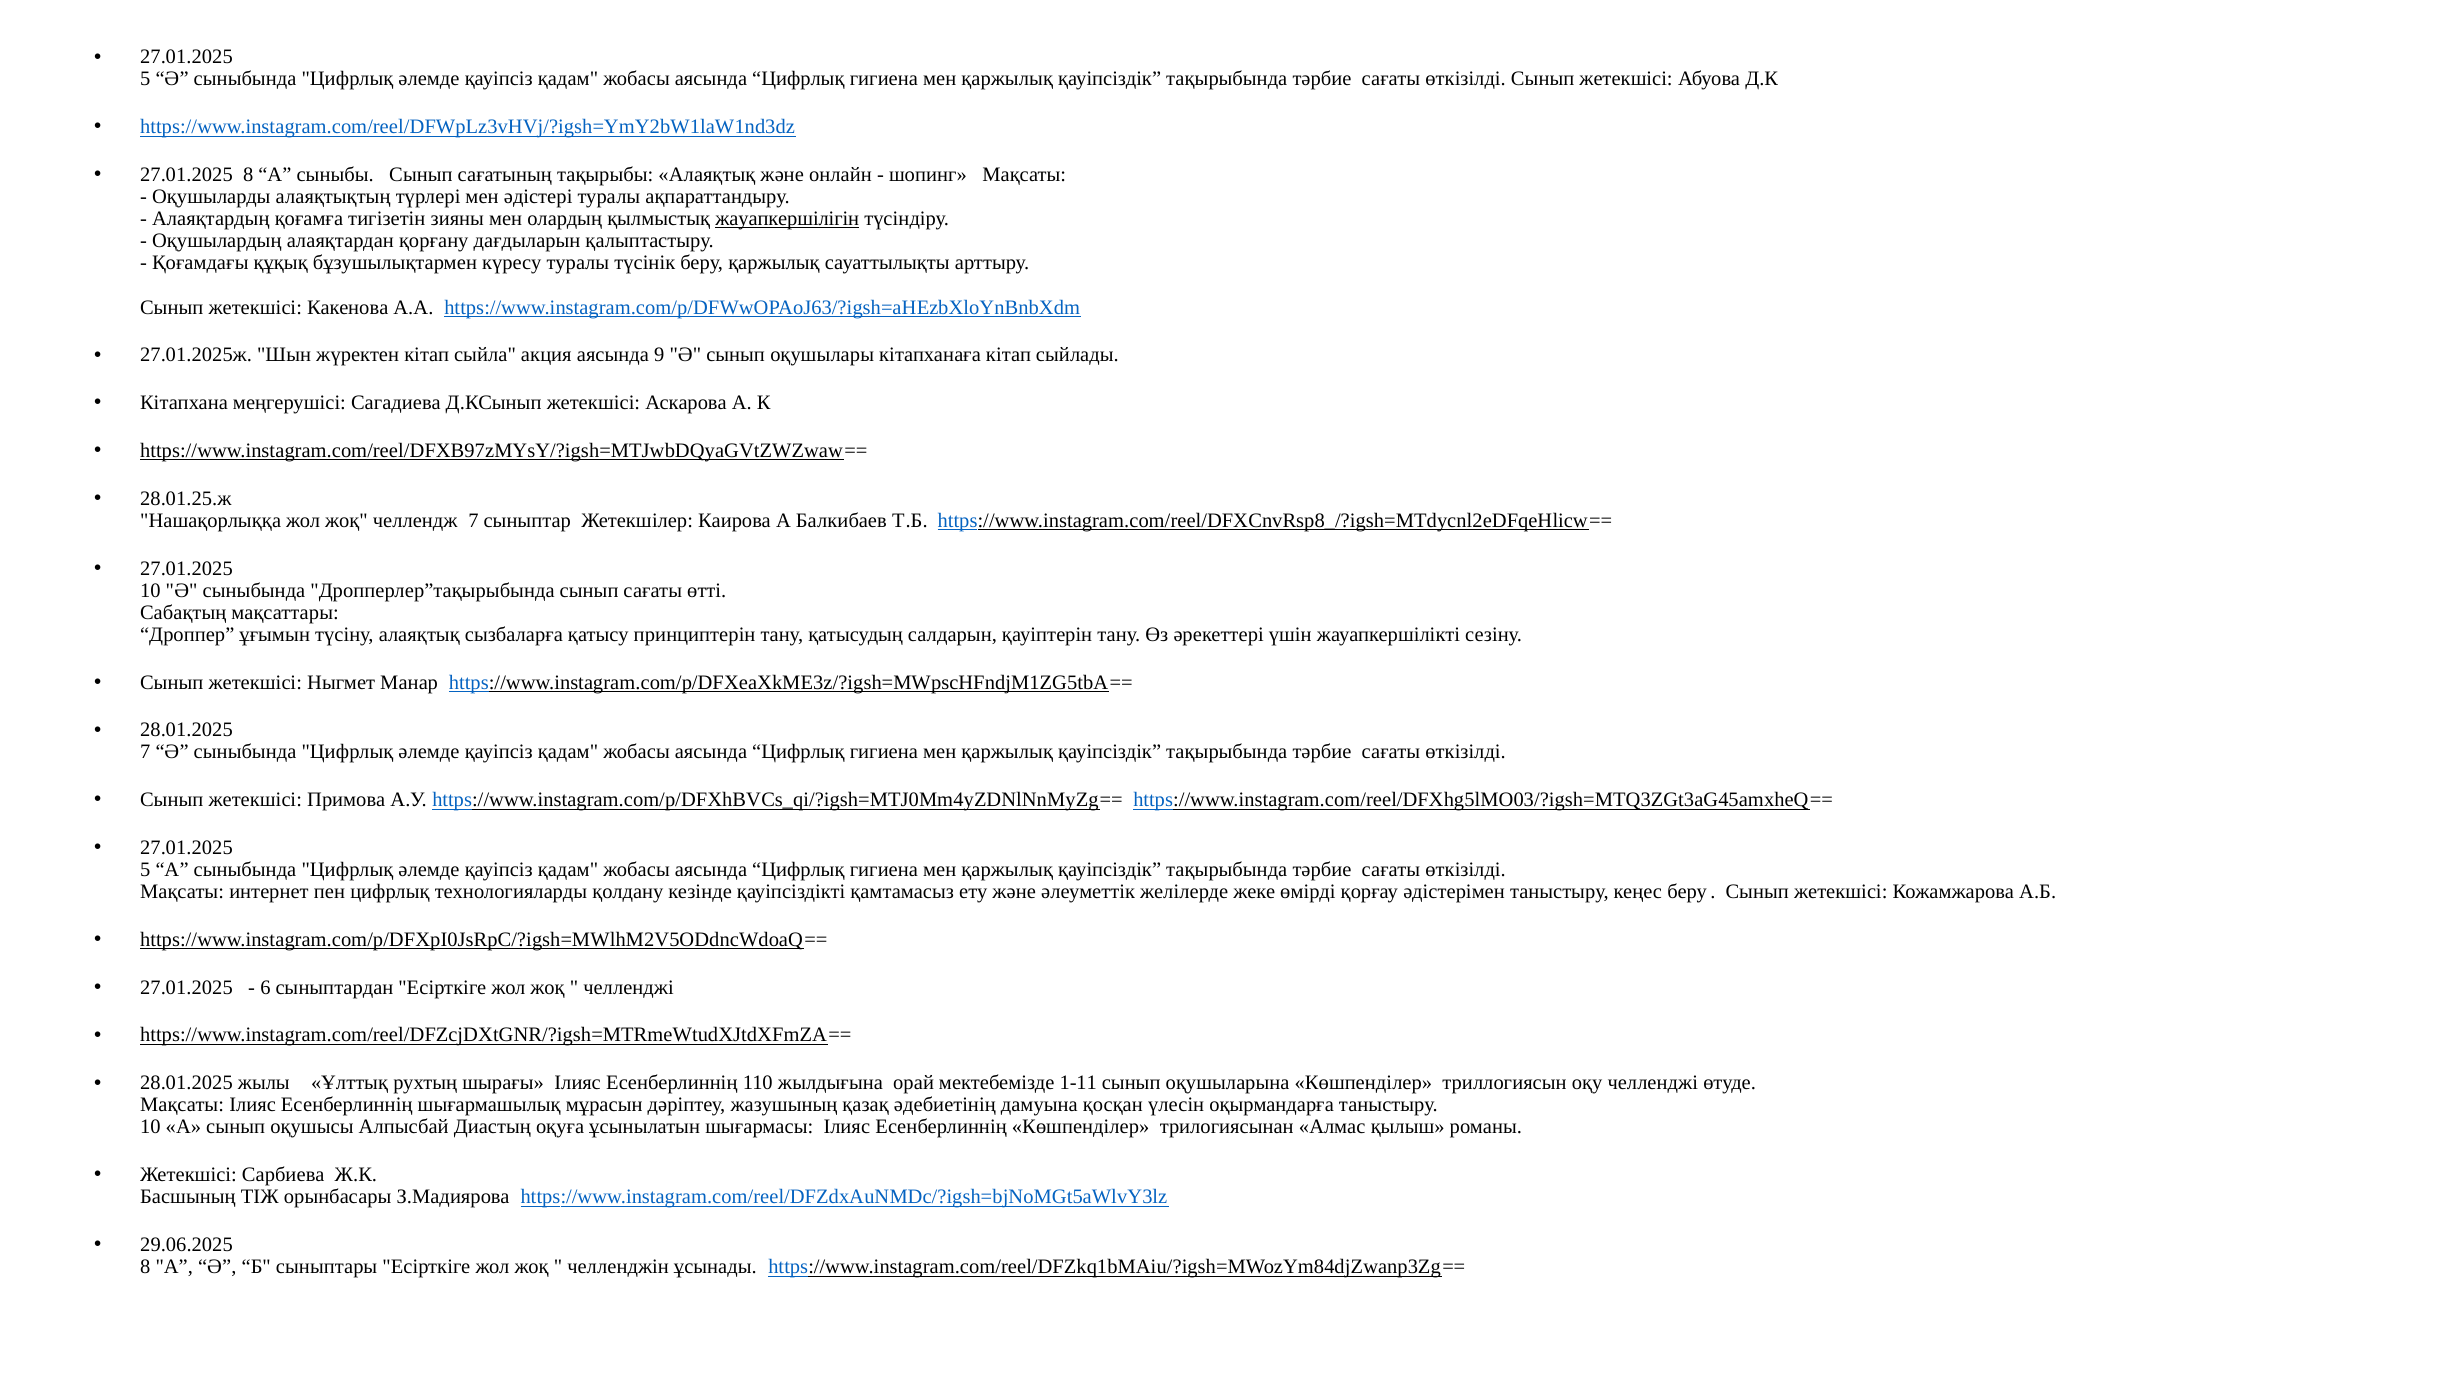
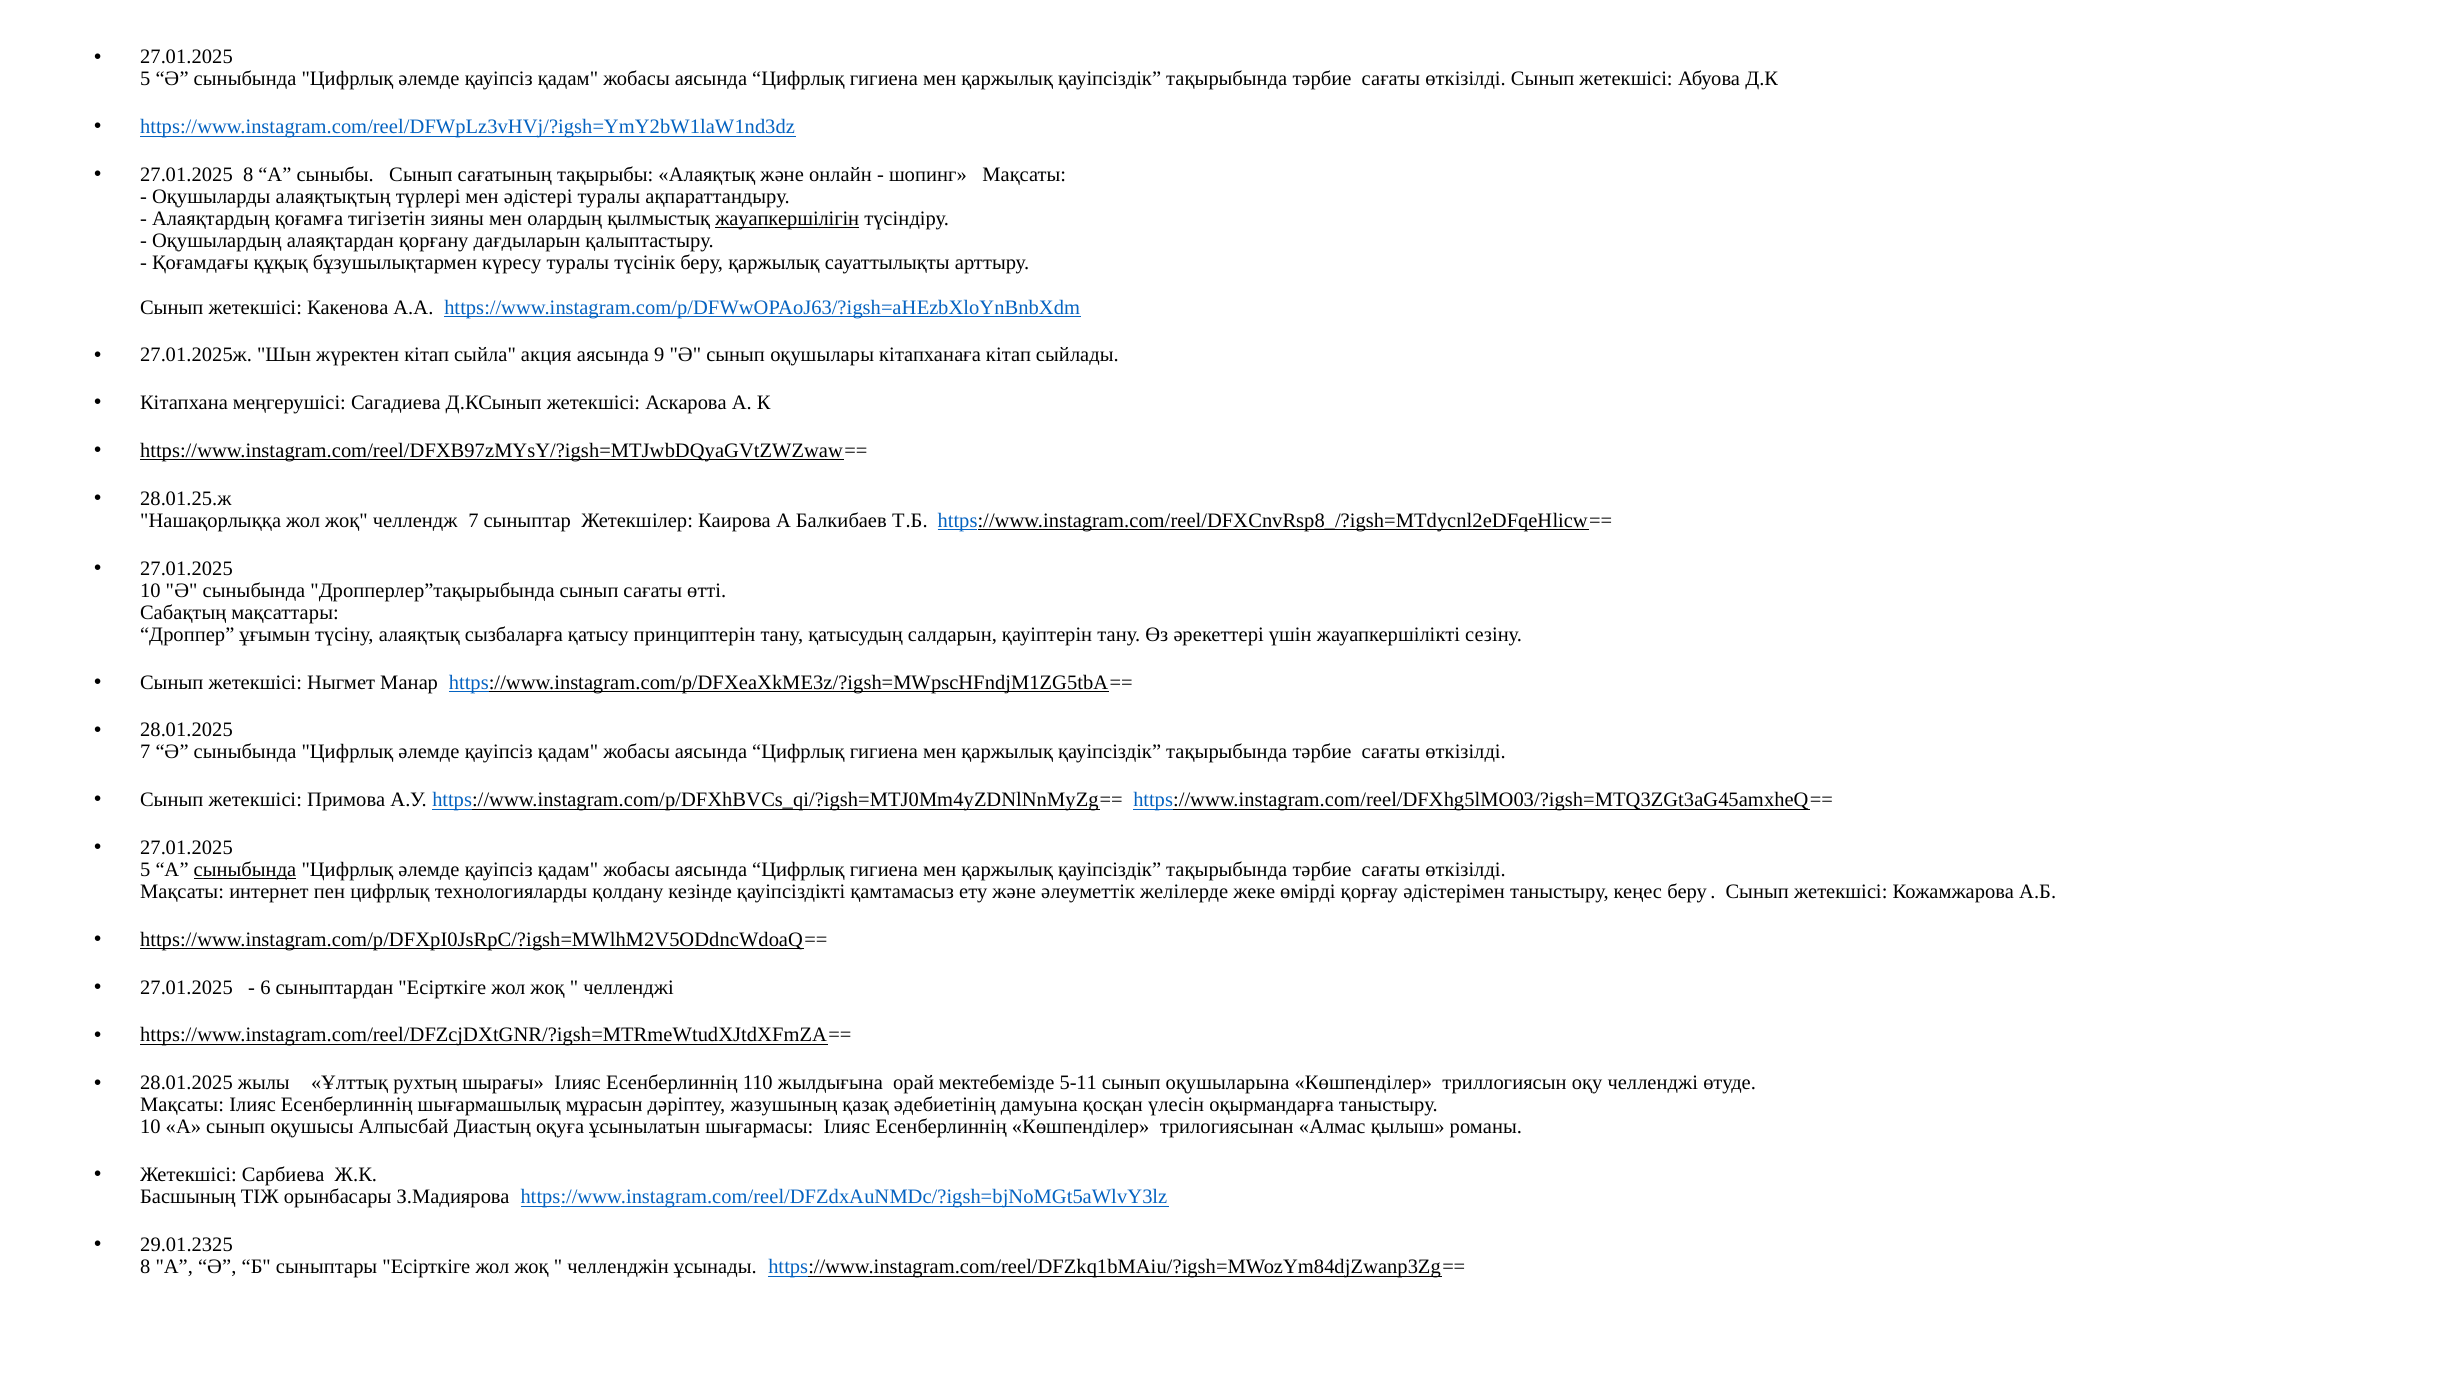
сыныбында underline: none -> present (245, 870)
1-11: 1-11 -> 5-11 (1078, 1083)
29.06.2025: 29.06.2025 -> 29.01.2325 (186, 1245)
